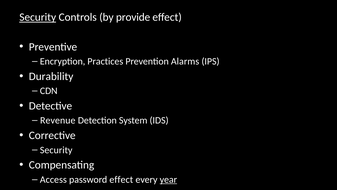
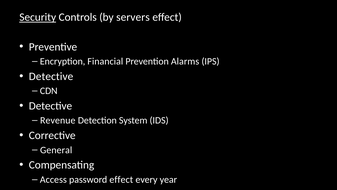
provide: provide -> servers (133, 17)
Practices: Practices -> Financial (105, 61)
Durability: Durability -> Detective (51, 76)
Security: Security -> General (56, 150)
year underline: present -> none (168, 179)
